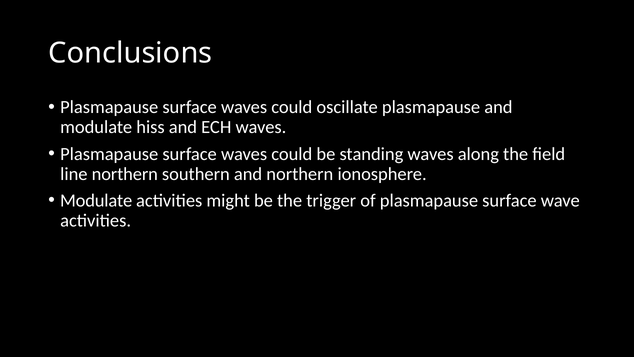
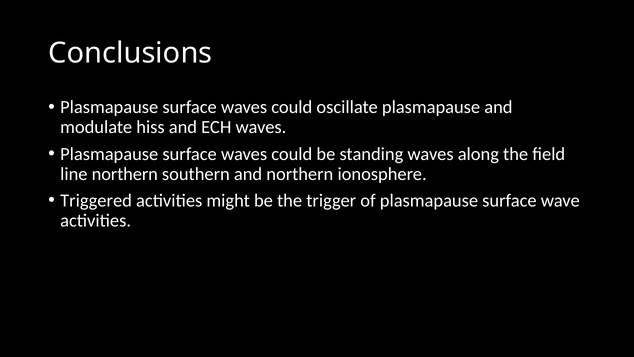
Modulate: Modulate -> Triggered (96, 200)
